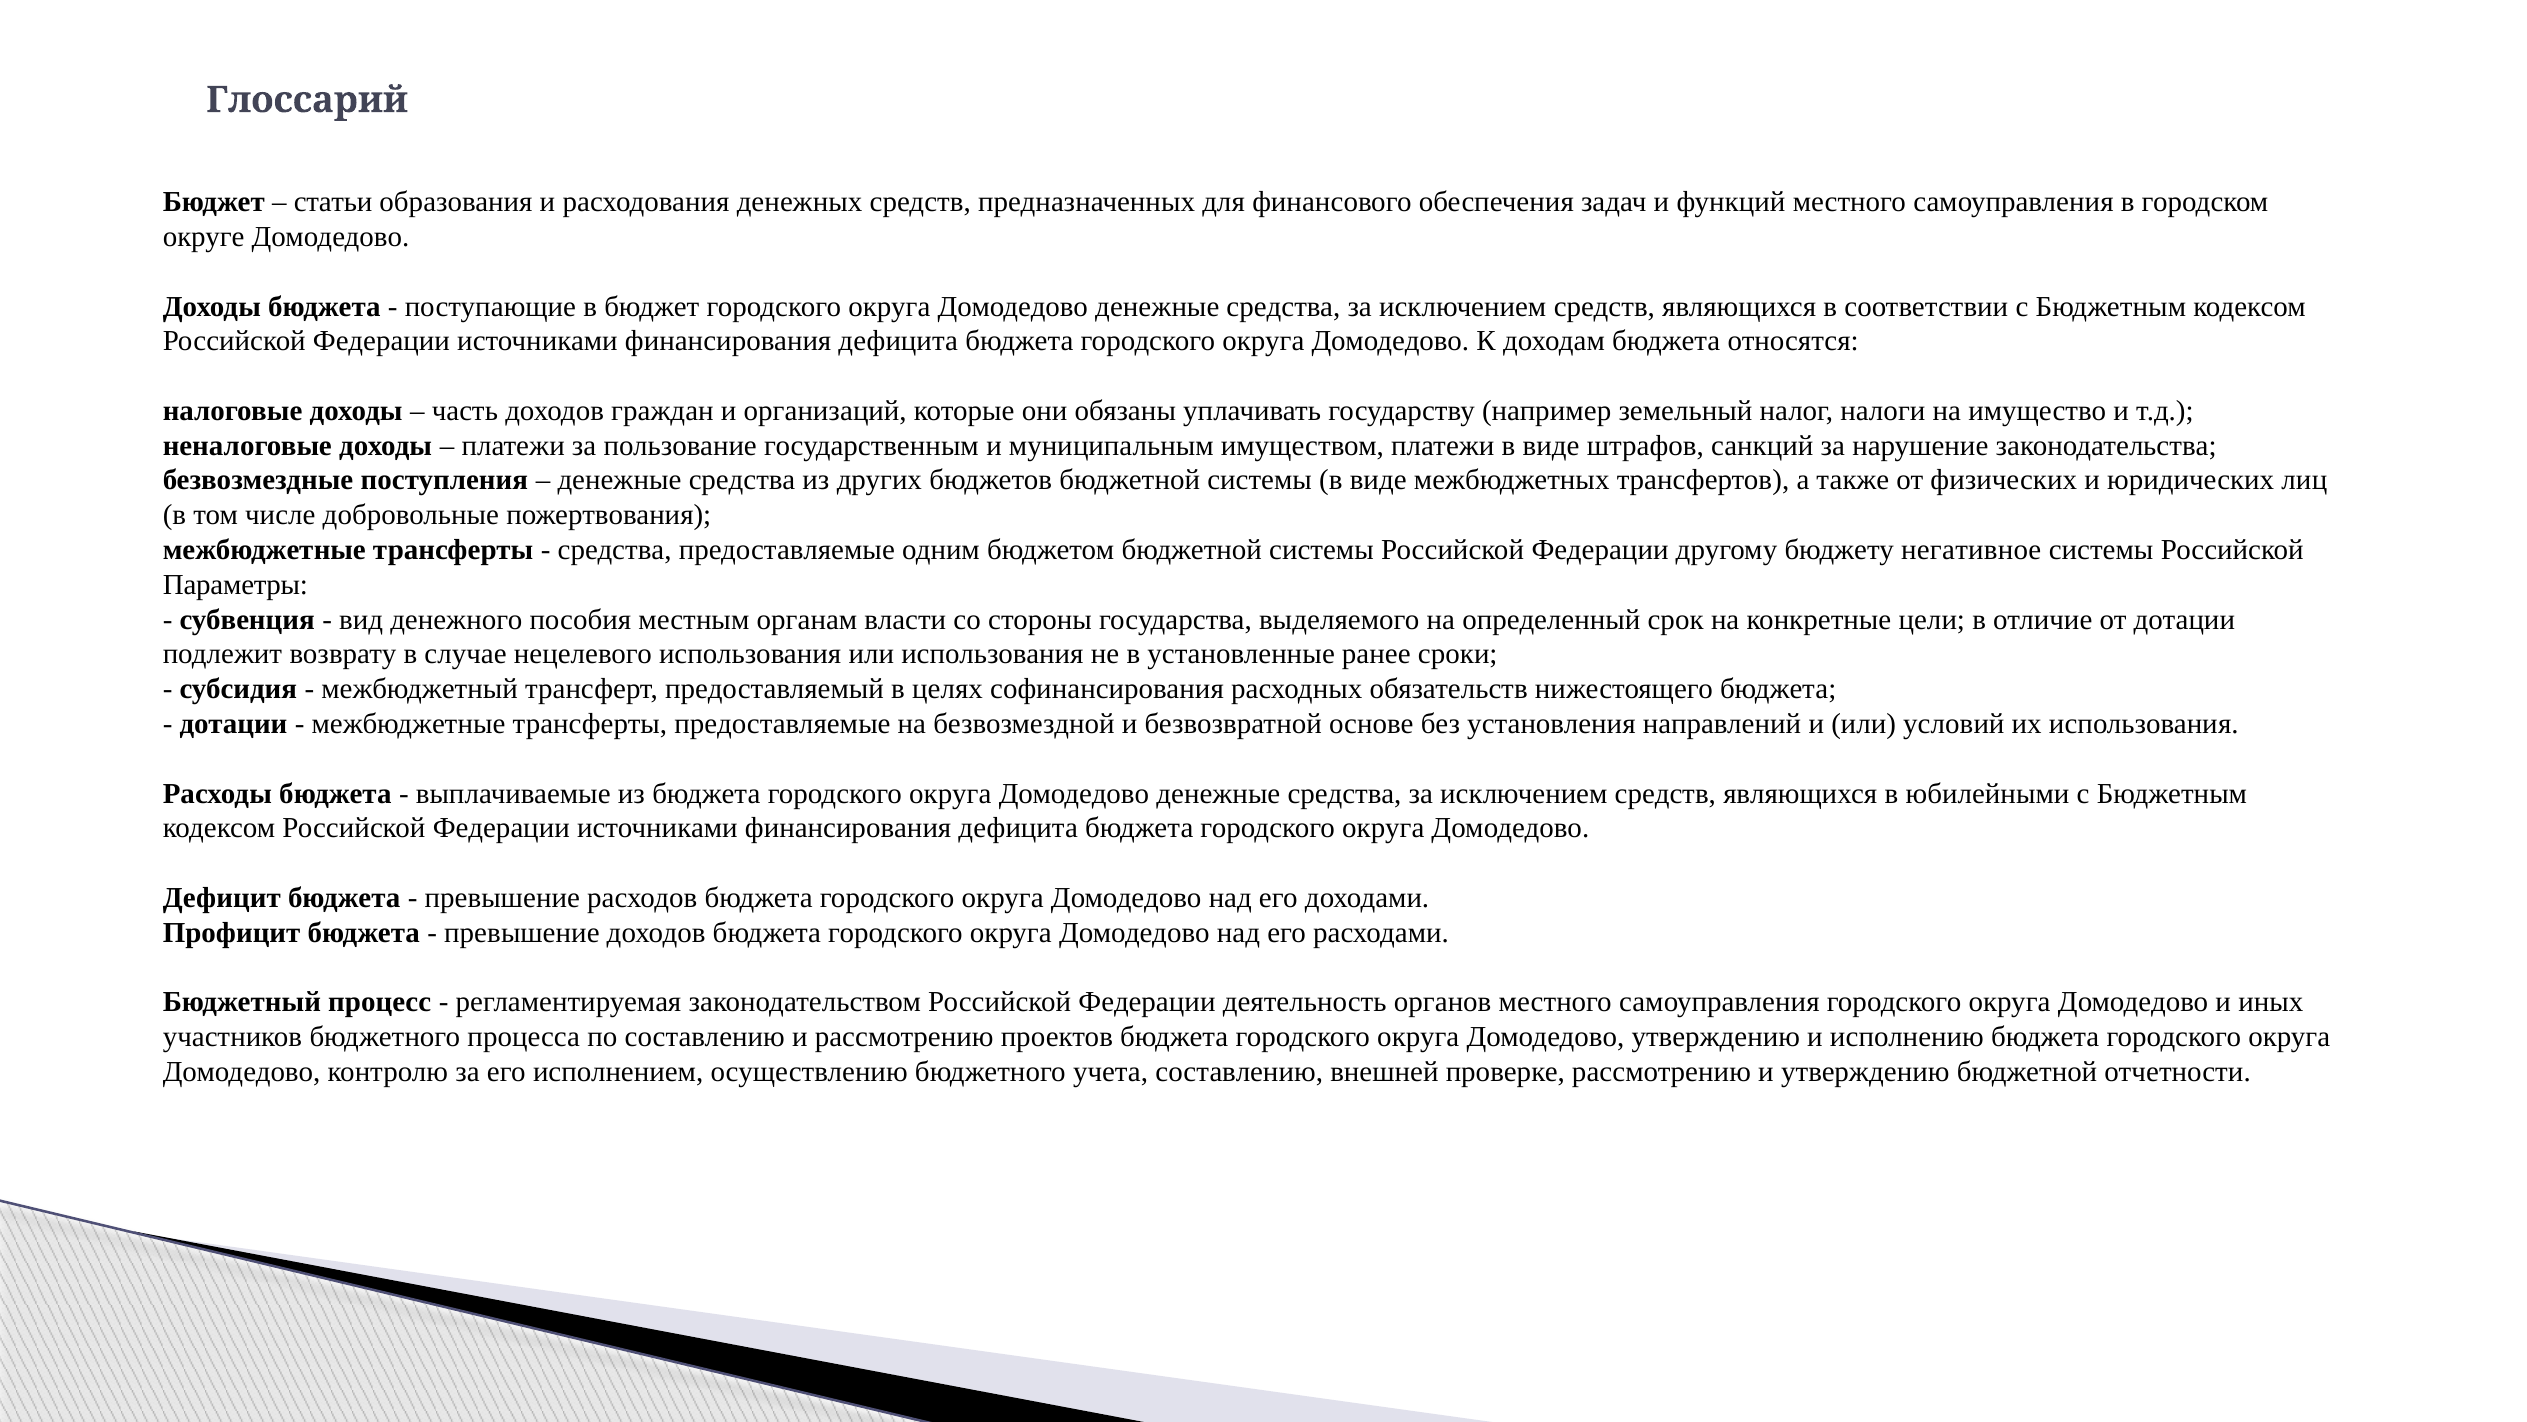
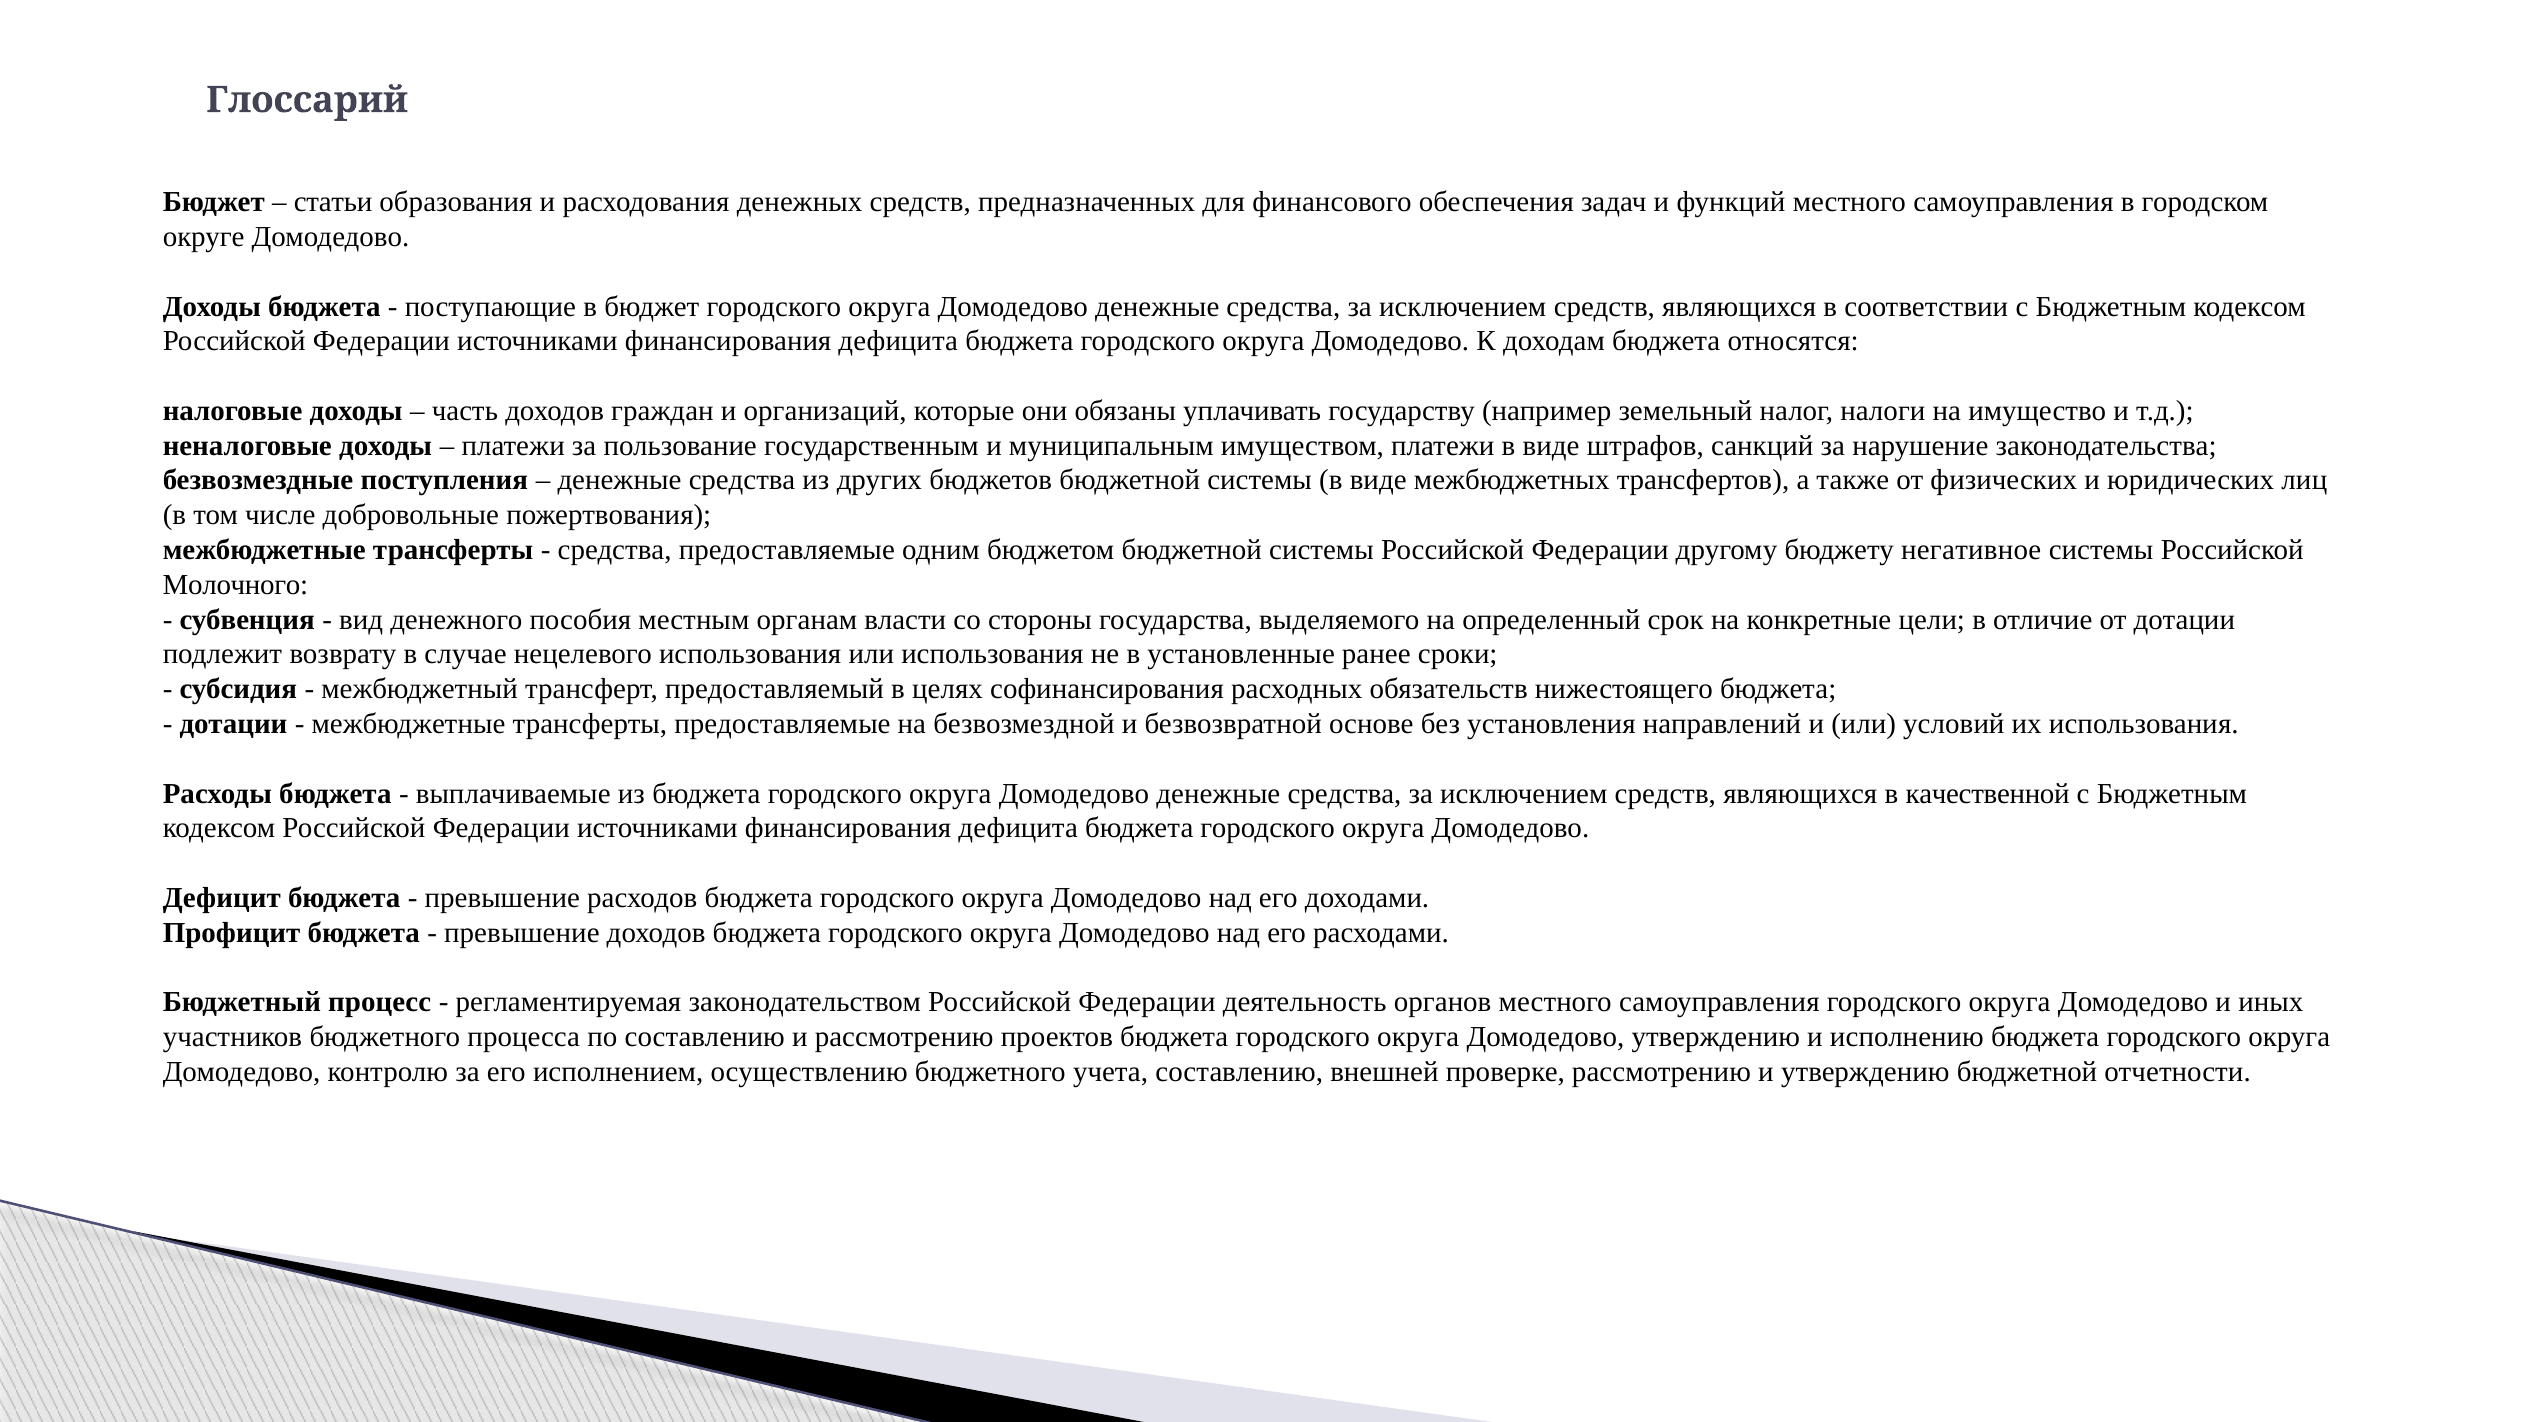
Параметры: Параметры -> Молочного (235, 585)
юбилейными: юбилейными -> качественной (1988, 793)
